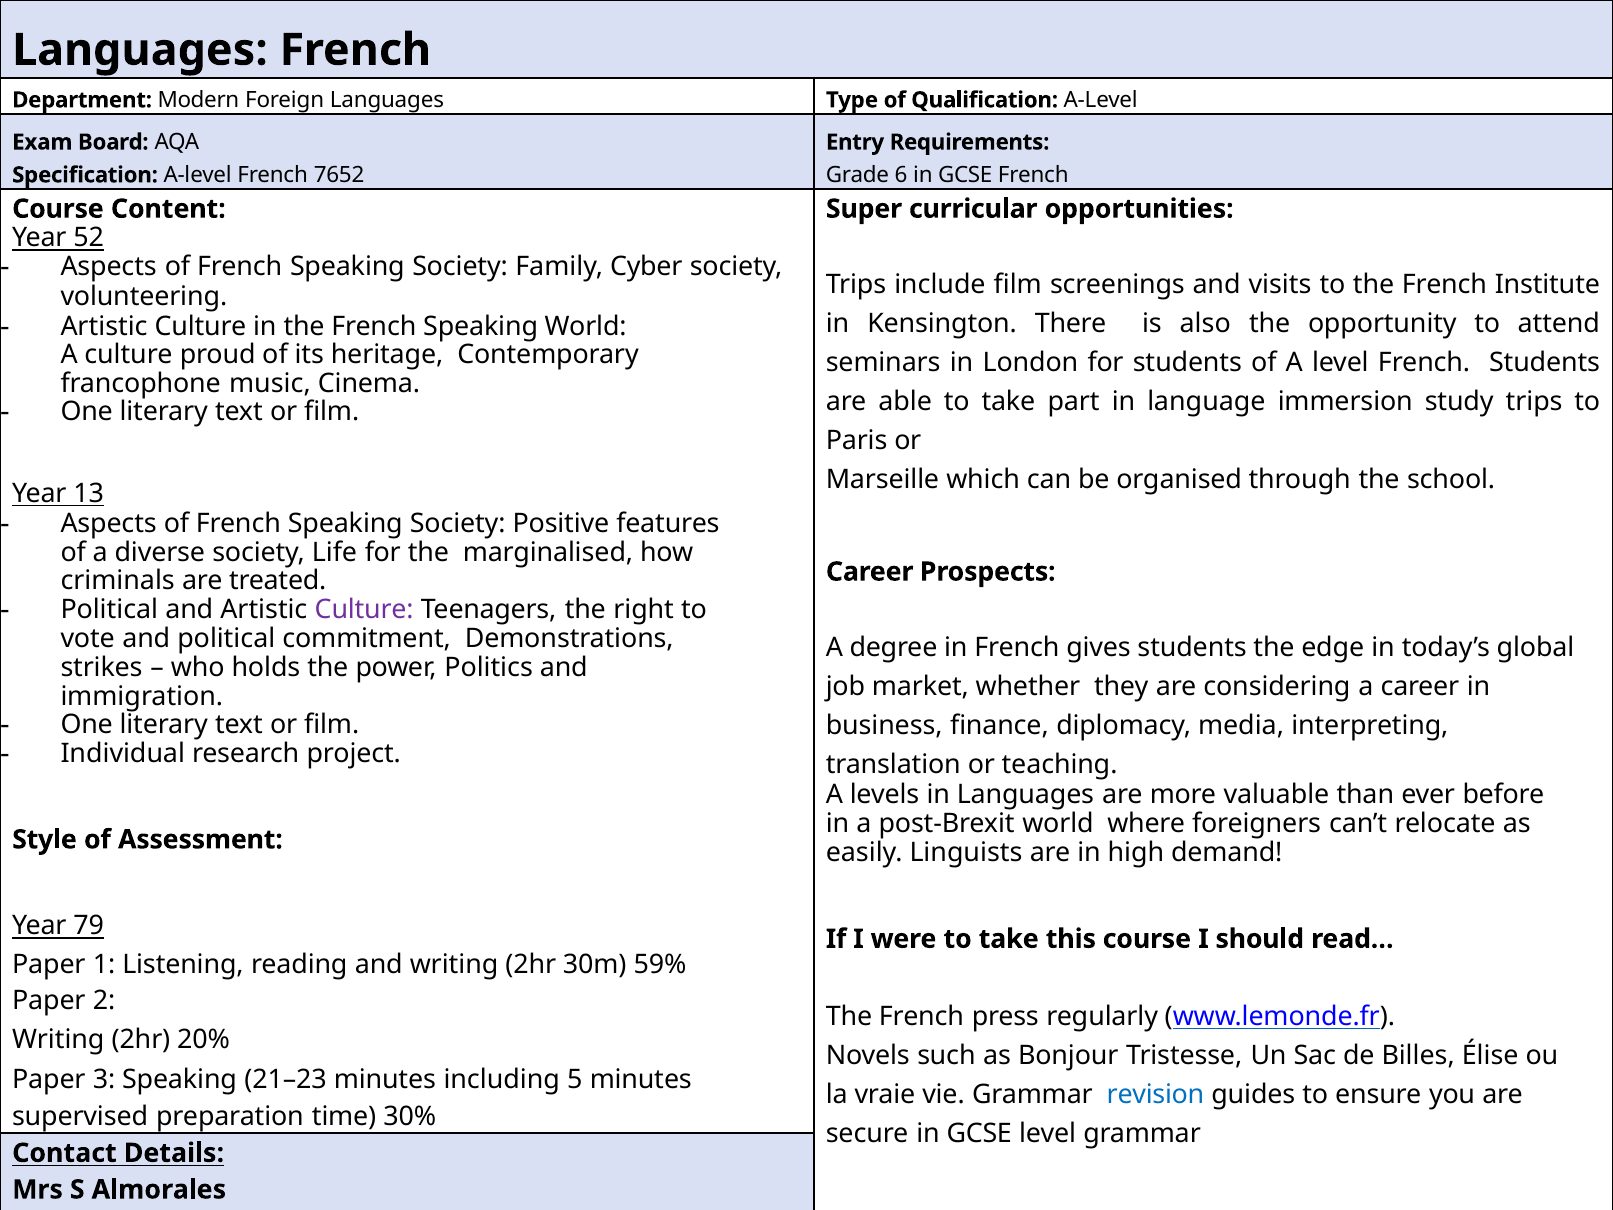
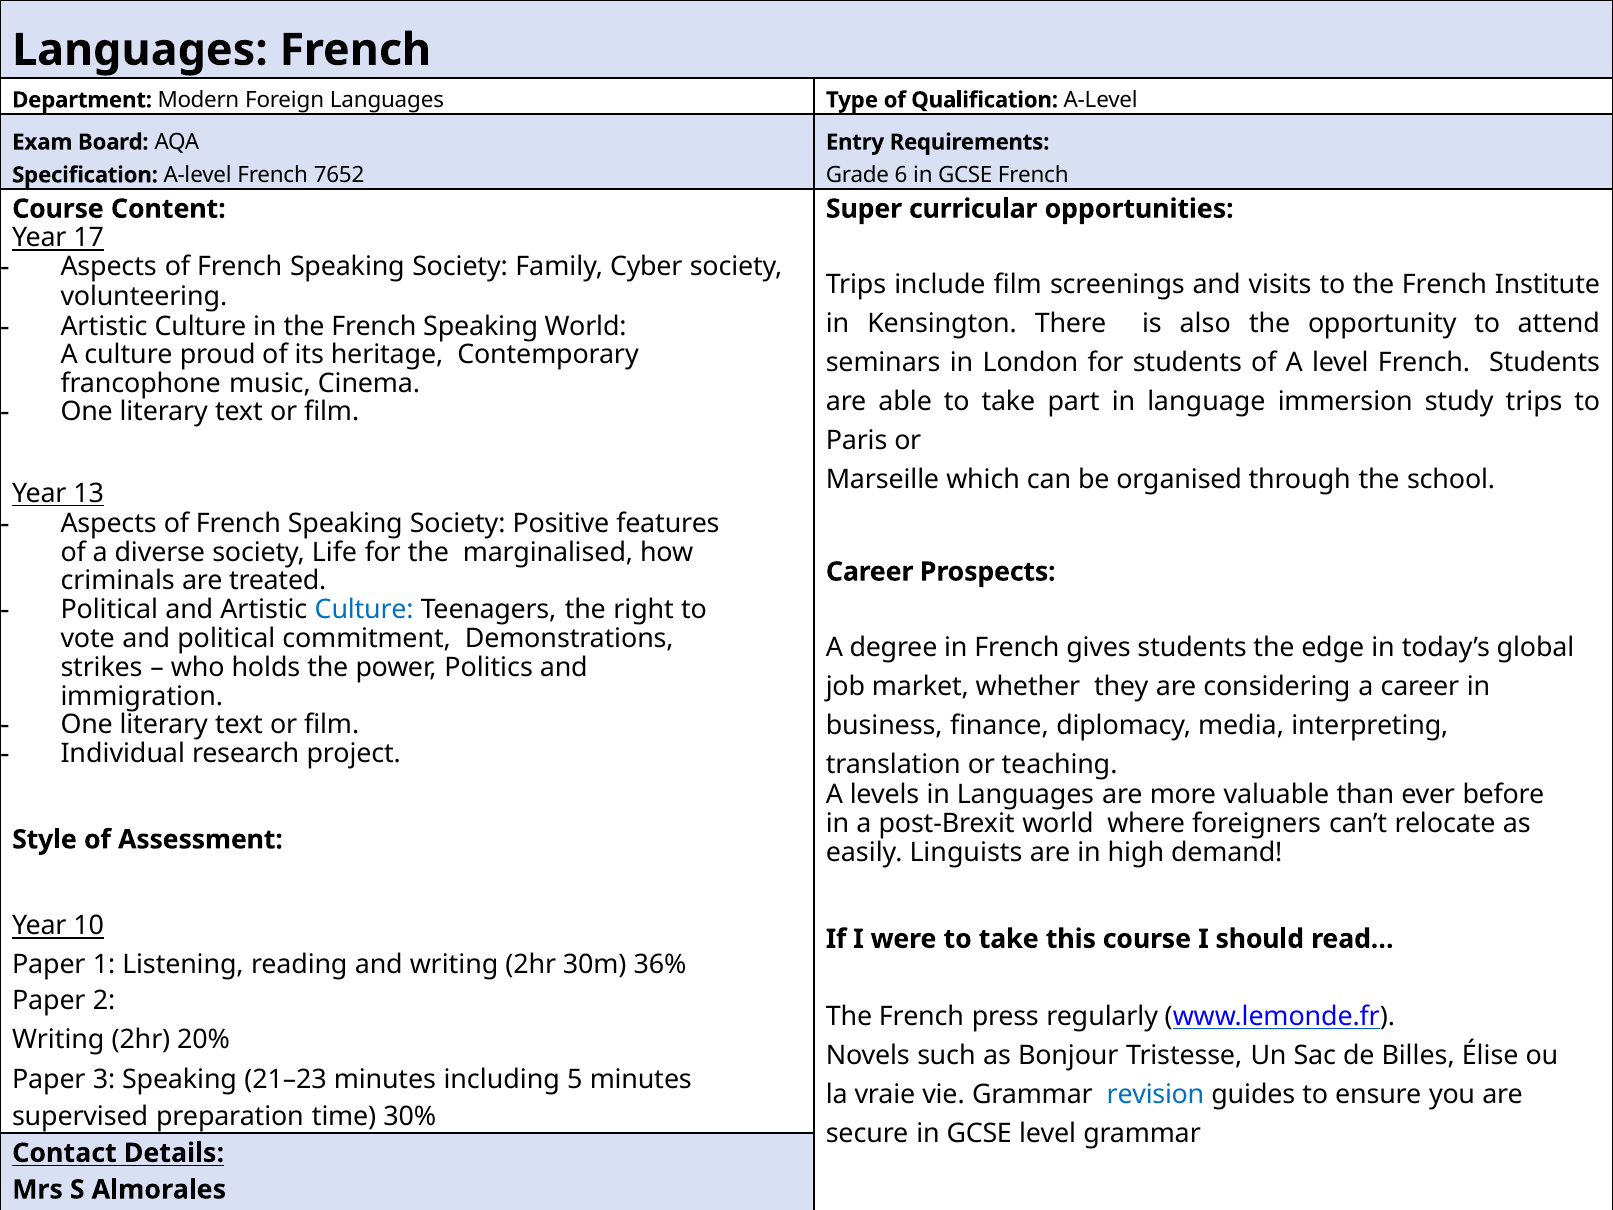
52: 52 -> 17 (89, 238)
Culture colour: purple -> blue (364, 610)
79: 79 -> 10 (89, 926)
59%: 59% -> 36% (660, 964)
